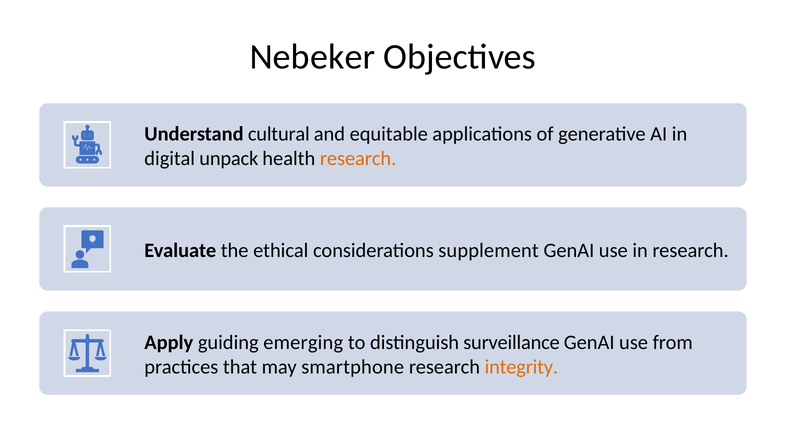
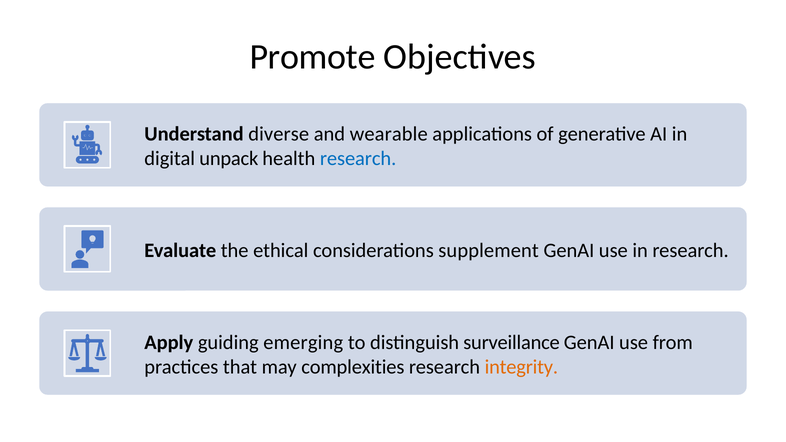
Nebeker: Nebeker -> Promote (313, 57)
cultural: cultural -> diverse (279, 134)
equitable: equitable -> wearable (389, 134)
research colour: orange -> blue (358, 159)
smartphone: smartphone -> complexities (353, 367)
